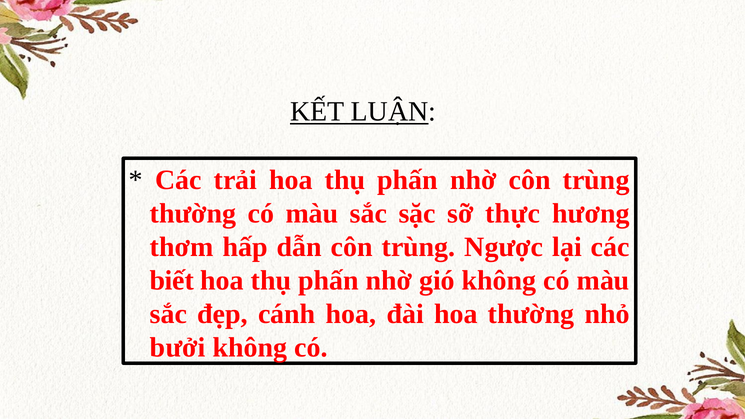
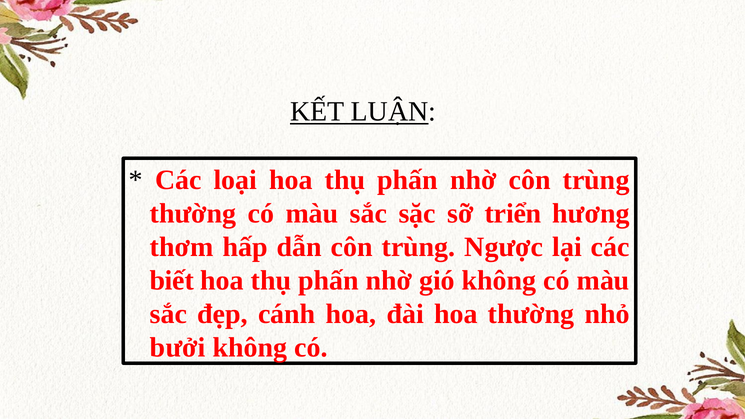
trải: trải -> loại (235, 180)
thực: thực -> triển (513, 213)
